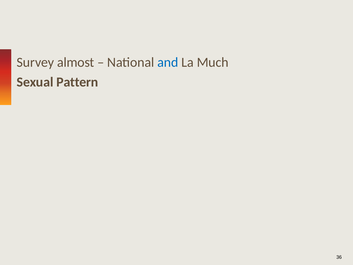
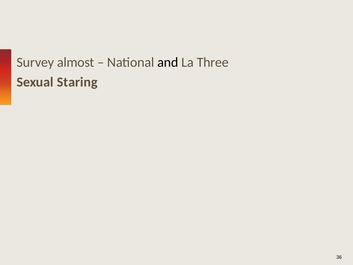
and colour: blue -> black (168, 62)
Much: Much -> Three (213, 62)
Pattern: Pattern -> Staring (77, 82)
